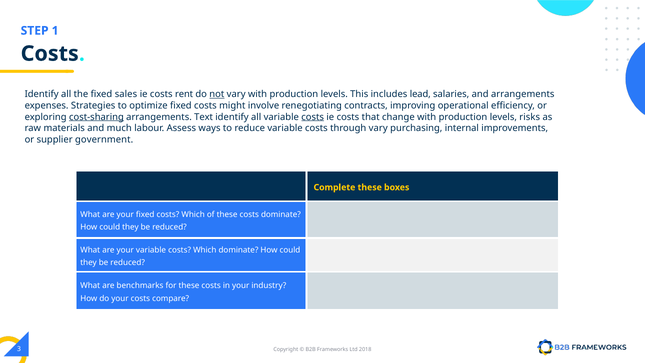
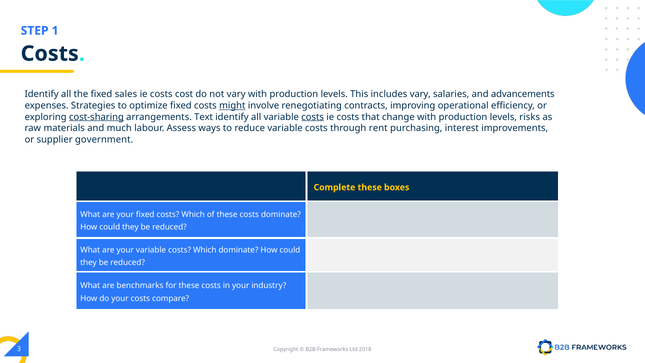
rent: rent -> cost (184, 94)
not underline: present -> none (217, 94)
includes lead: lead -> vary (420, 94)
and arrangements: arrangements -> advancements (523, 94)
might underline: none -> present (232, 106)
through vary: vary -> rent (378, 128)
internal: internal -> interest (462, 128)
